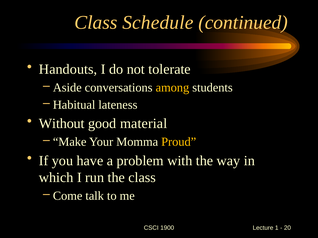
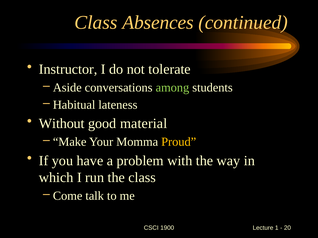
Schedule: Schedule -> Absences (158, 23)
Handouts: Handouts -> Instructor (68, 69)
among colour: yellow -> light green (172, 88)
